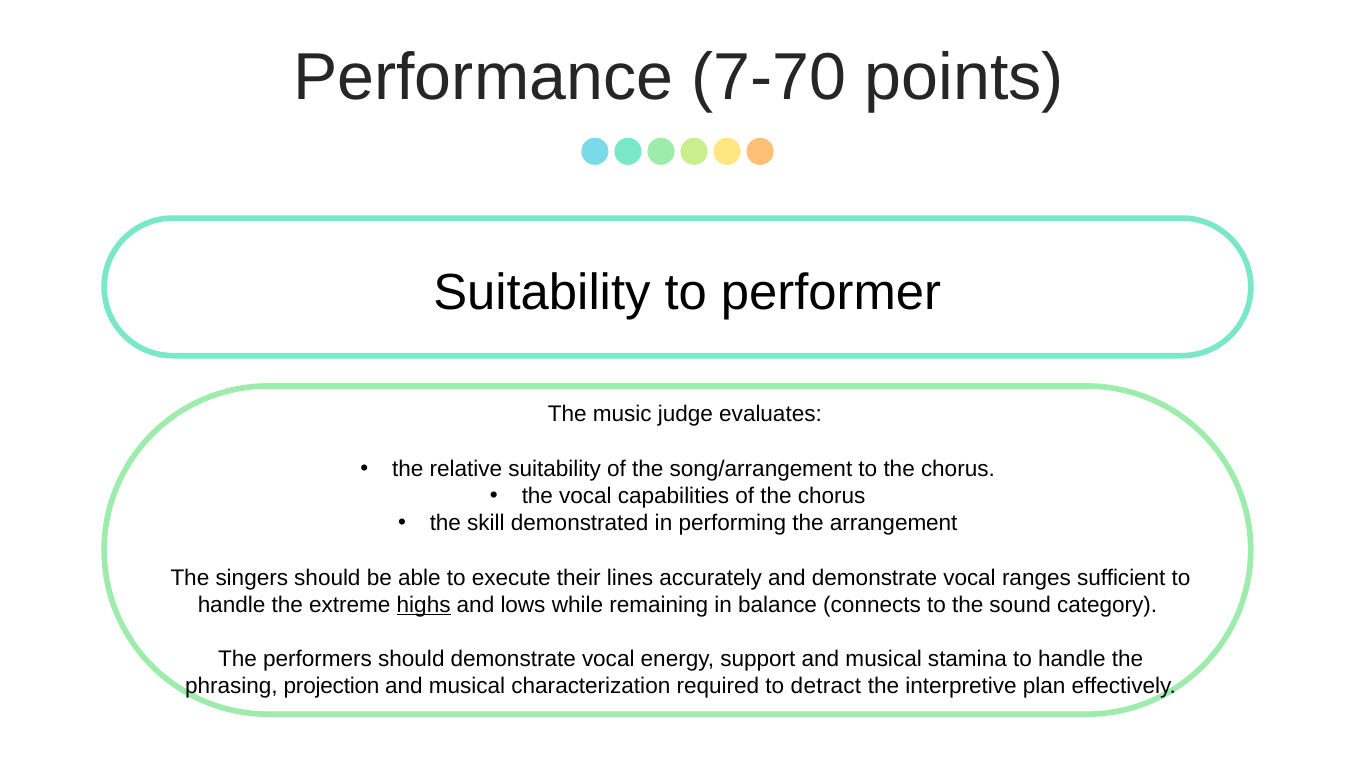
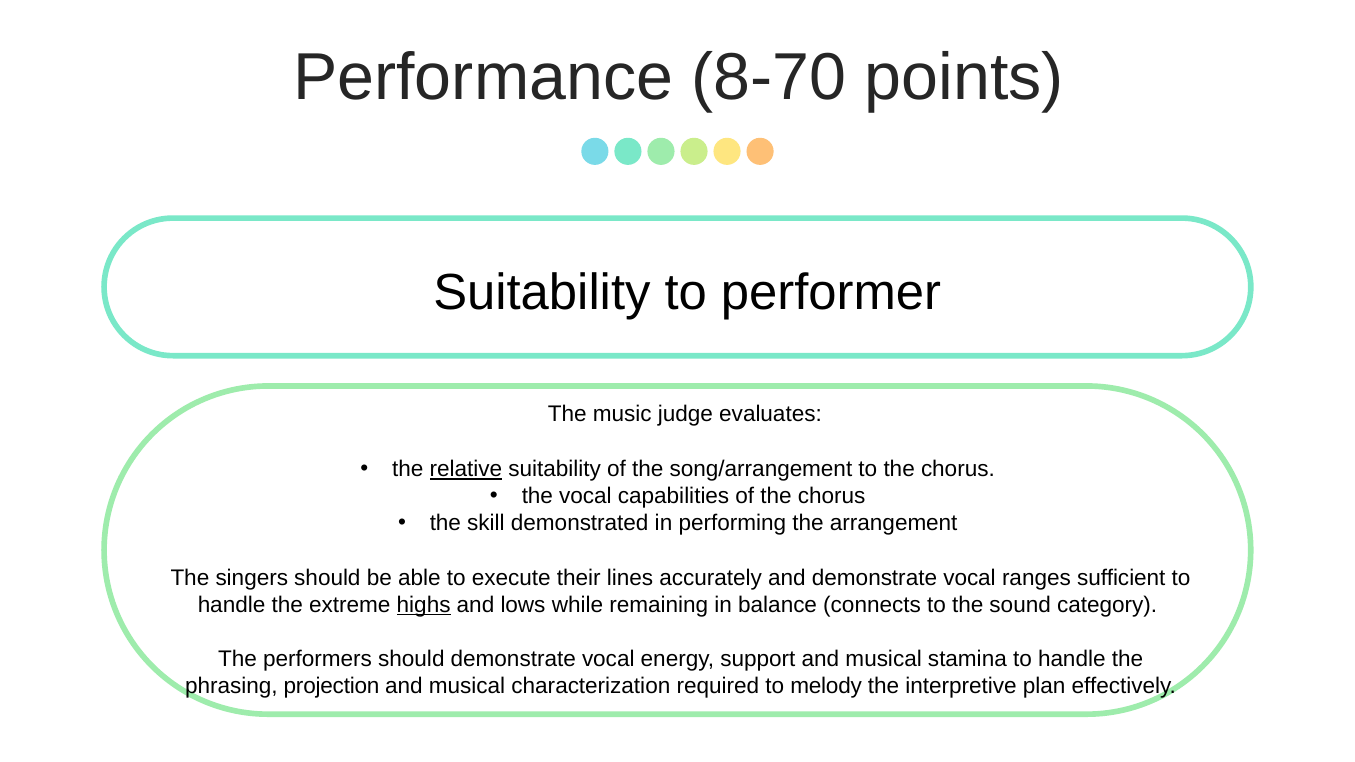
7-70: 7-70 -> 8-70 (769, 78)
relative underline: none -> present (466, 469)
detract: detract -> melody (826, 686)
